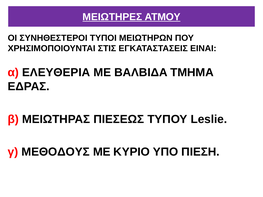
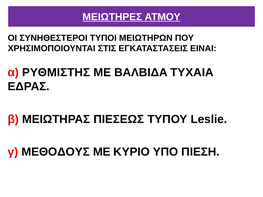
ΕΛΕΥΘΕΡΙΑ: ΕΛΕΥΘΕΡΙΑ -> ΡΥΘΜΙΣΤΗΣ (56, 73)
ΤΜΗΜΑ: ΤΜΗΜΑ -> ΤΥΧΑΙΑ (192, 73)
